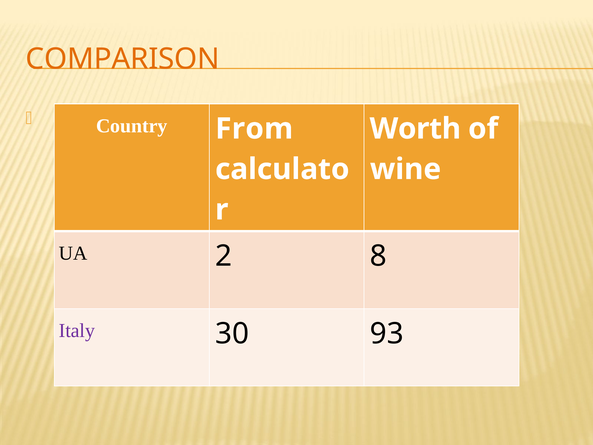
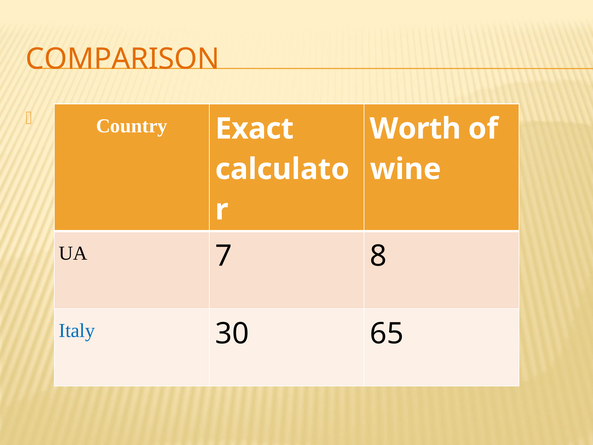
From: From -> Exact (254, 129)
2: 2 -> 7 (224, 256)
Italy colour: purple -> blue (77, 330)
93: 93 -> 65 (387, 333)
